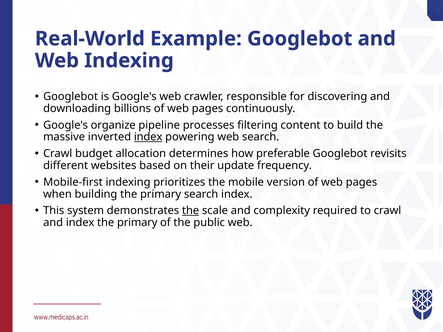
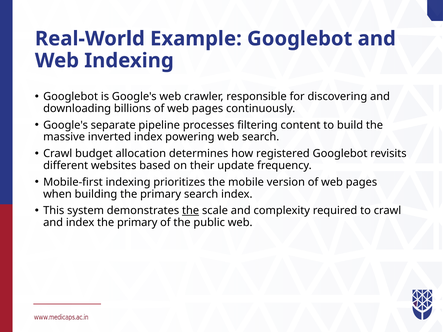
organize: organize -> separate (113, 125)
index underline: present -> none (148, 137)
preferable: preferable -> registered (283, 154)
